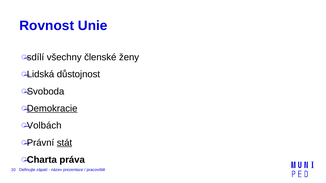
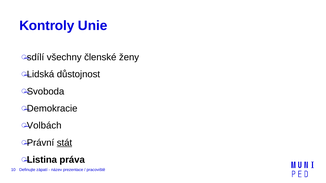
Rovnost: Rovnost -> Kontroly (47, 26)
Demokracie underline: present -> none (52, 109)
Charta: Charta -> Listina (42, 160)
